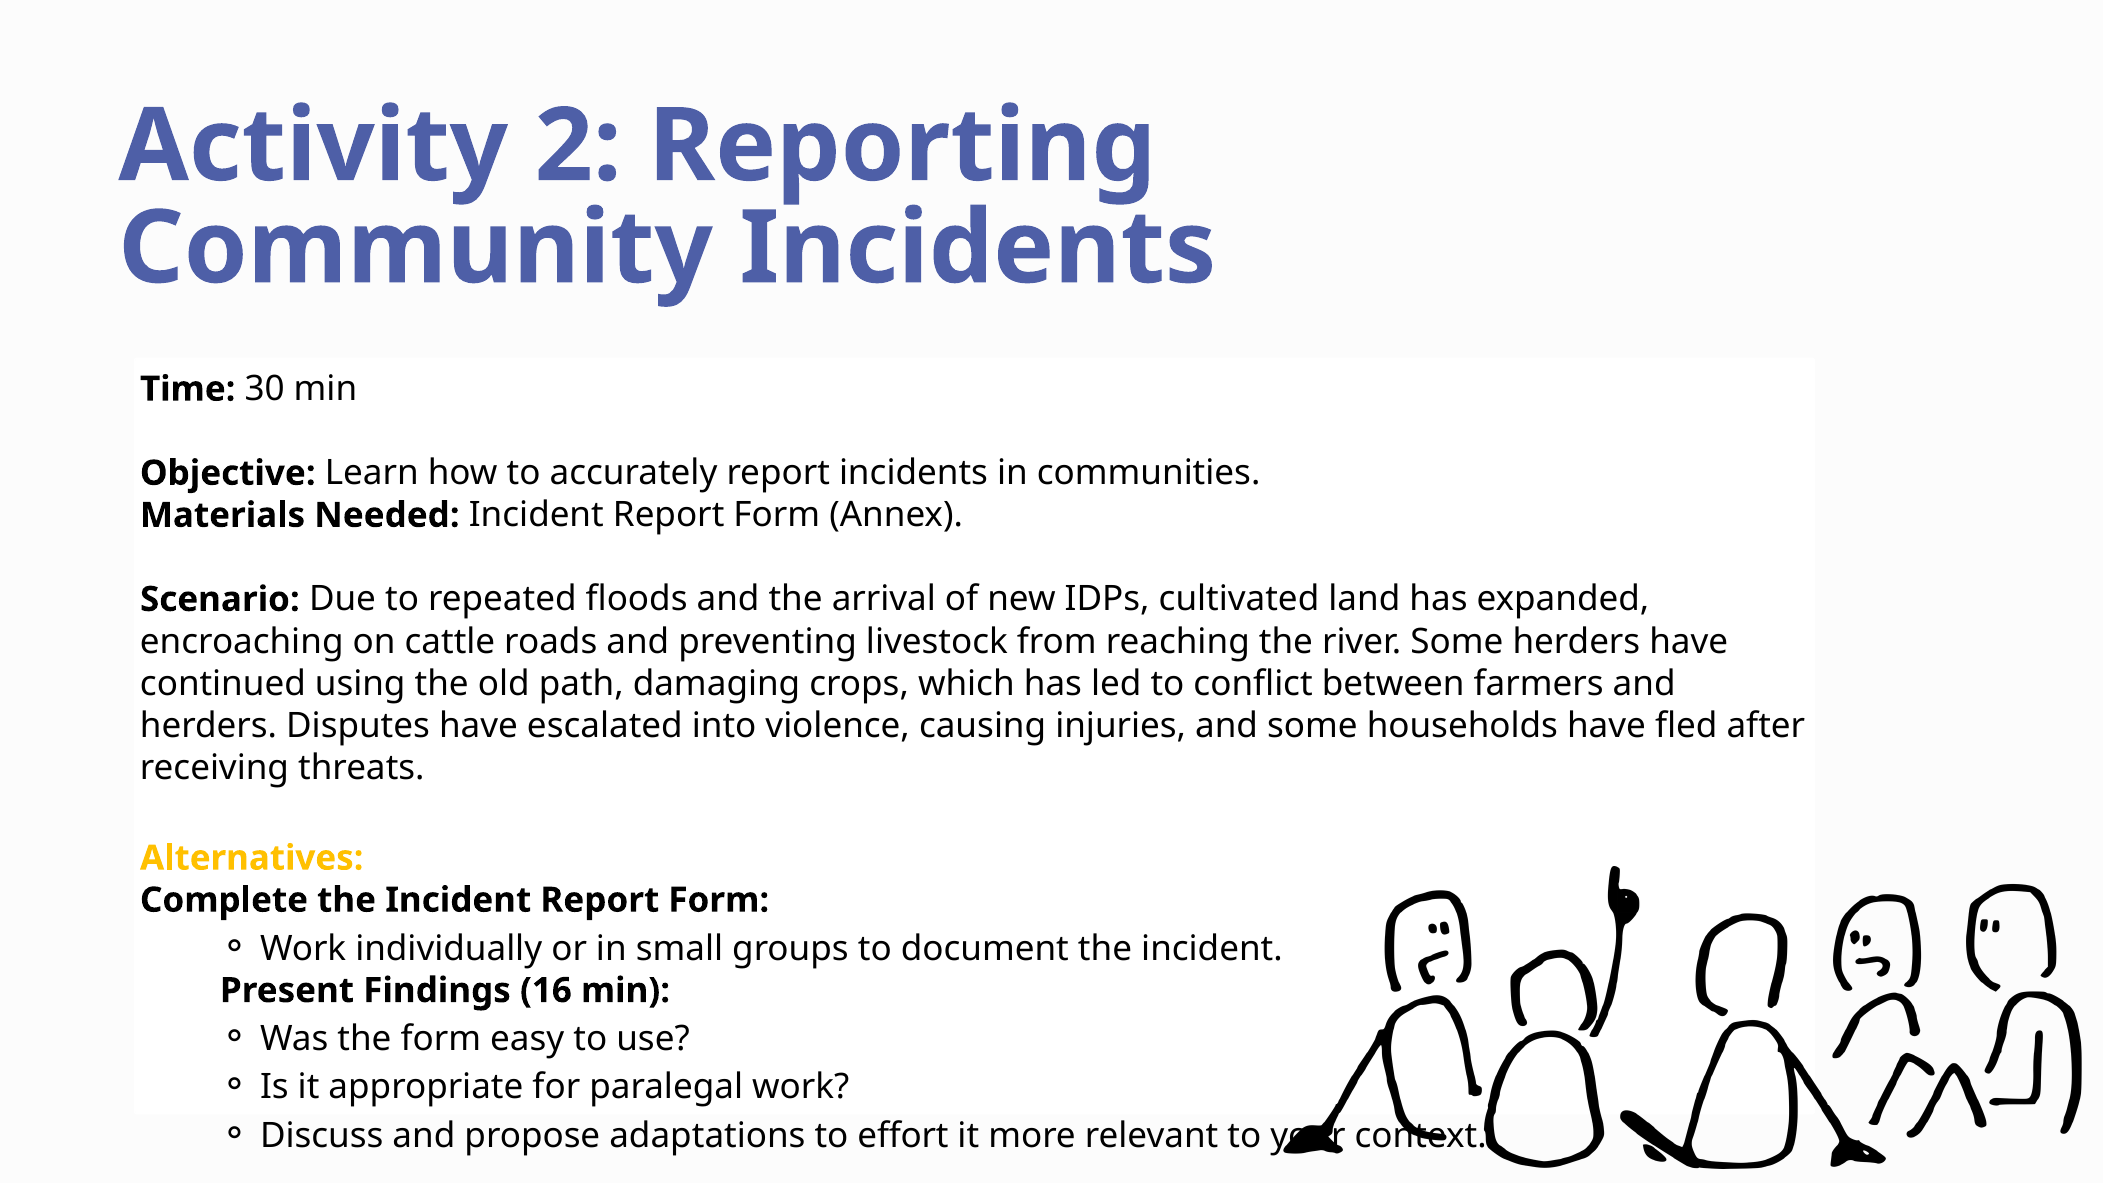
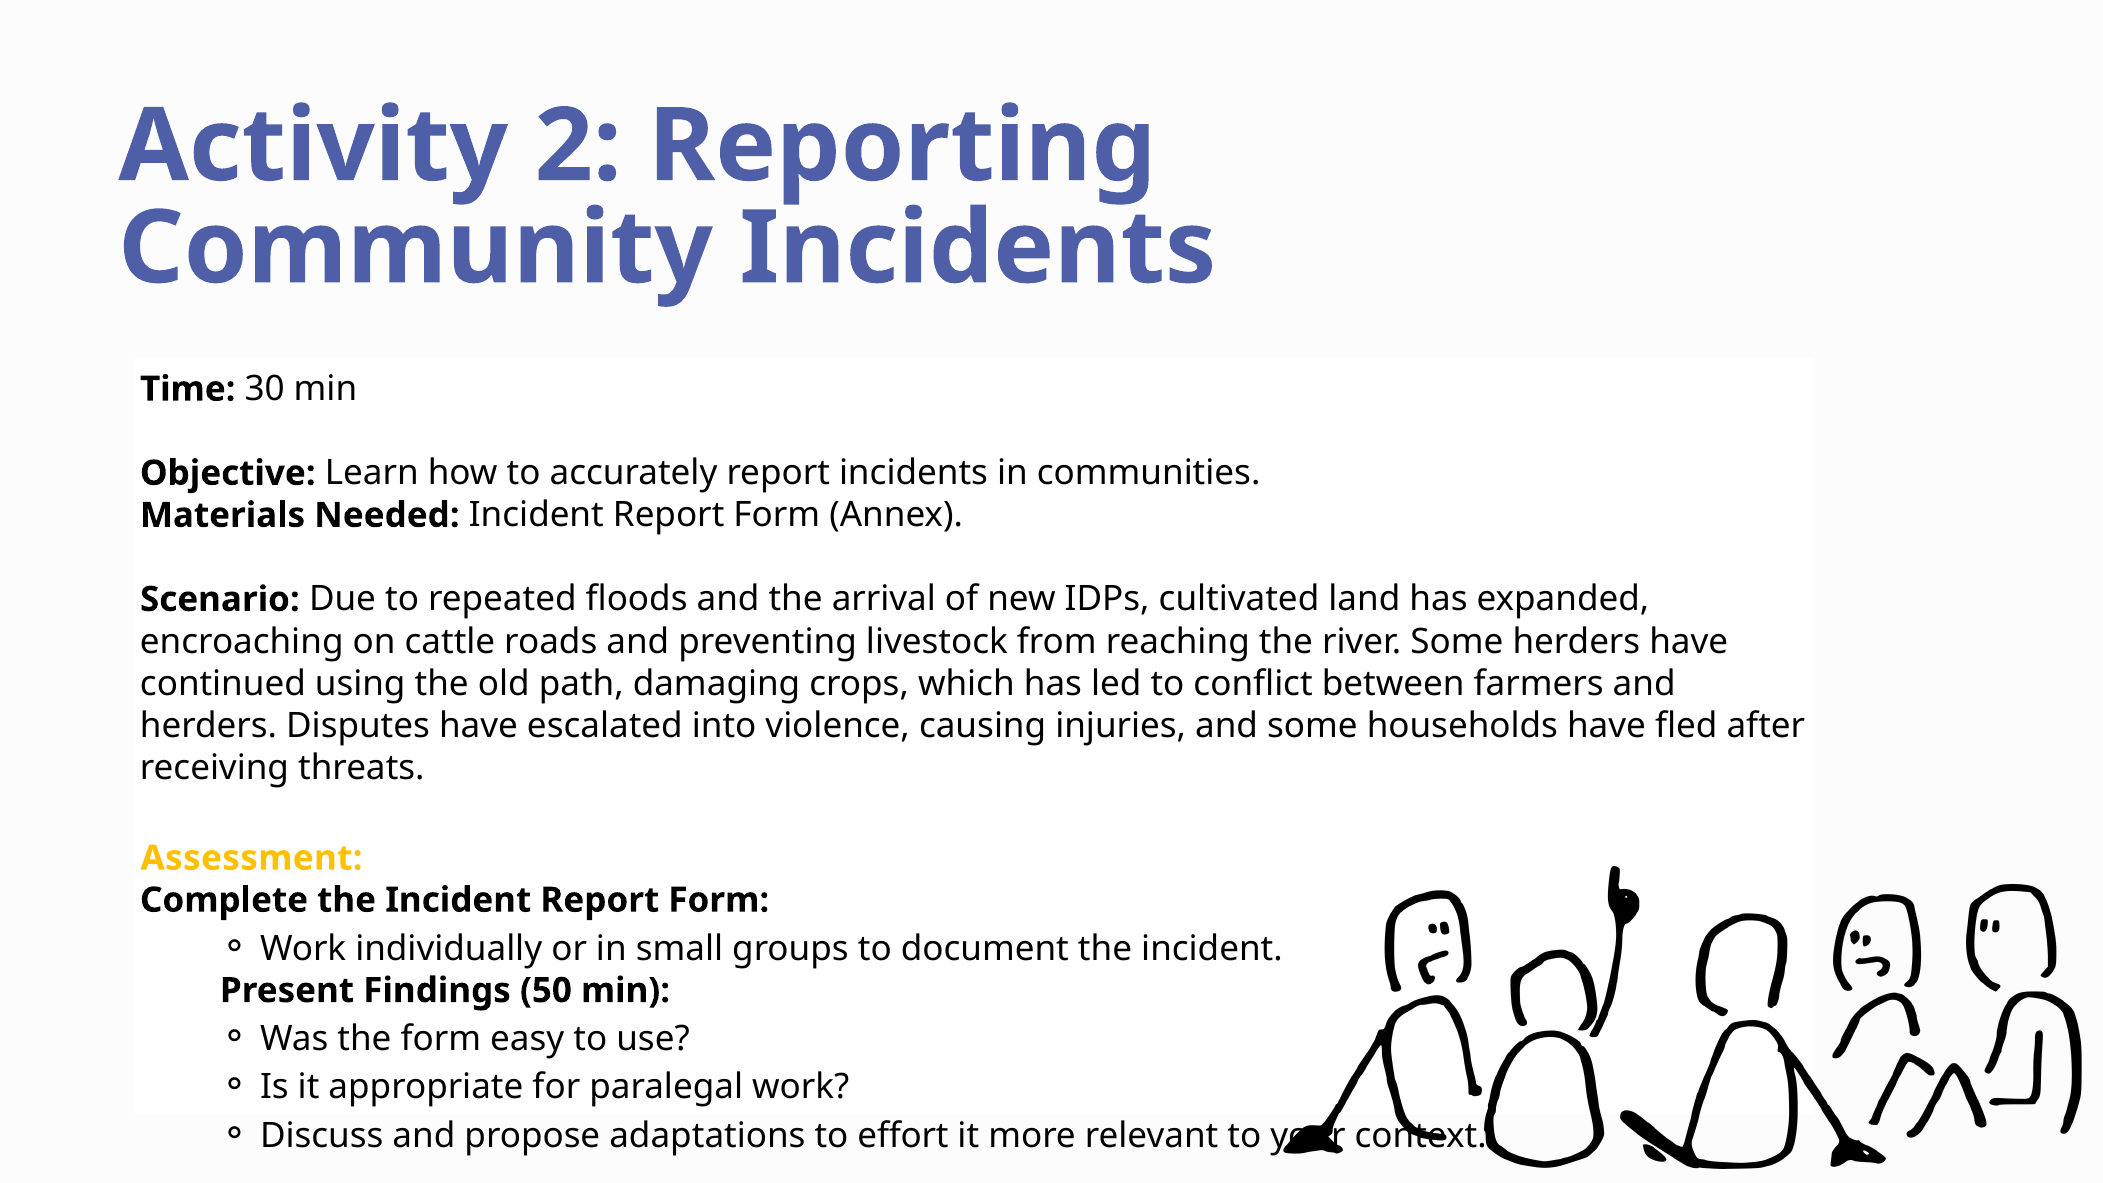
Alternatives: Alternatives -> Assessment (252, 858)
16: 16 -> 50 (546, 990)
